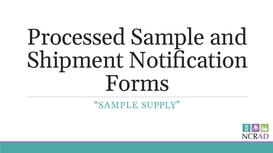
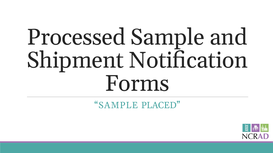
SUPPLY: SUPPLY -> PLACED (161, 106)
